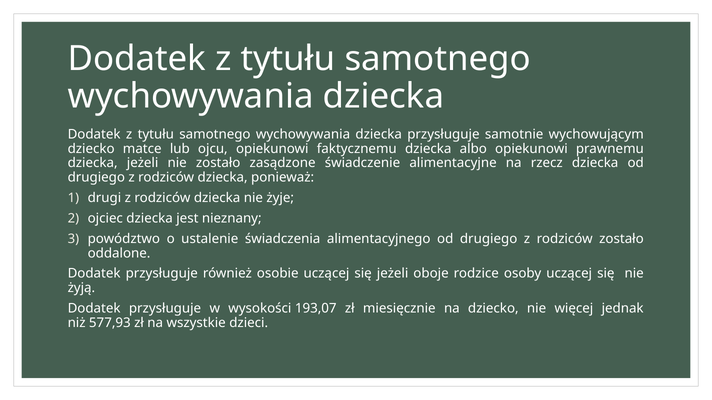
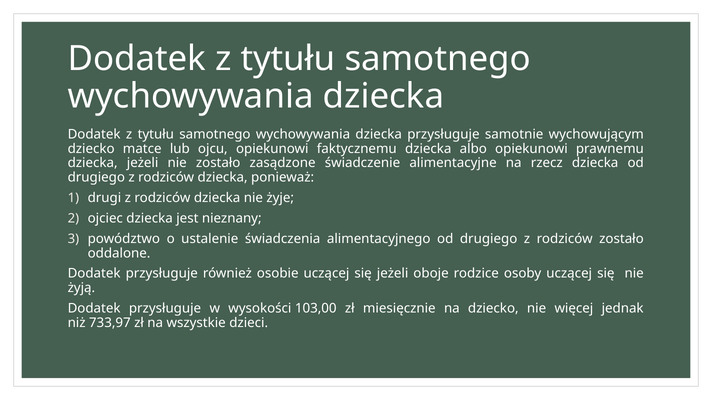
193,07: 193,07 -> 103,00 (316, 309)
577,93: 577,93 -> 733,97 (110, 323)
